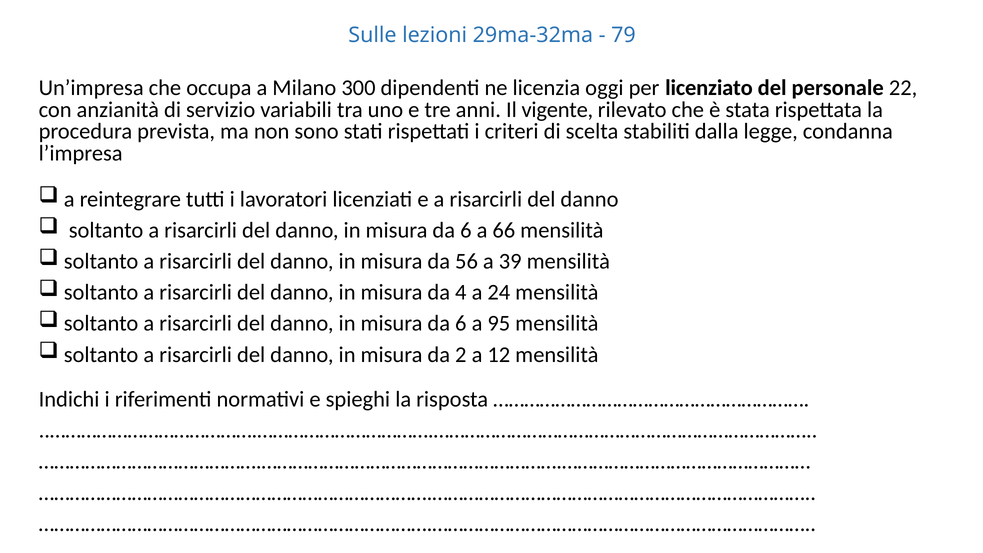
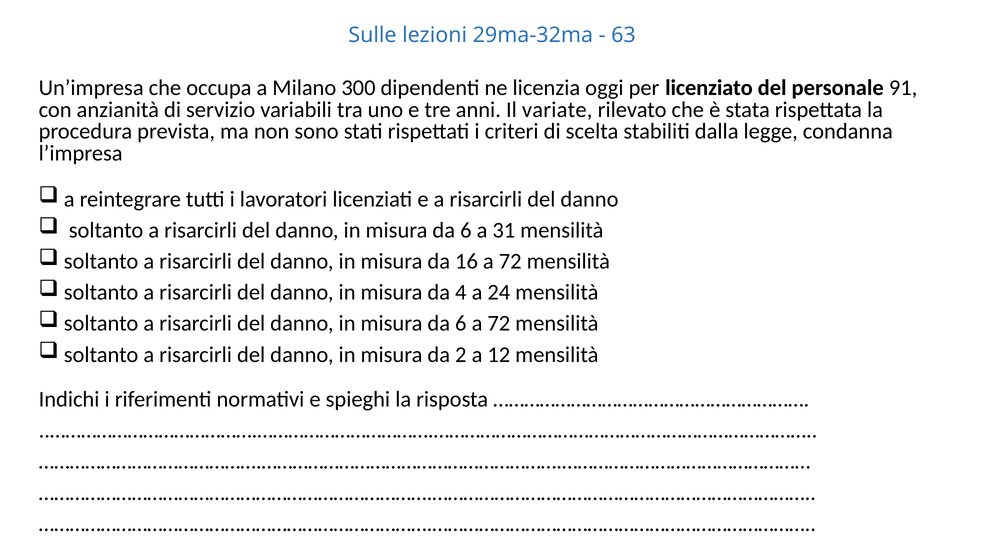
79: 79 -> 63 (623, 35)
22: 22 -> 91 (903, 88)
vigente: vigente -> variate (557, 110)
66: 66 -> 31 (504, 230)
56: 56 -> 16 (467, 261)
39: 39 -> 72 (510, 261)
6 a 95: 95 -> 72 (499, 324)
